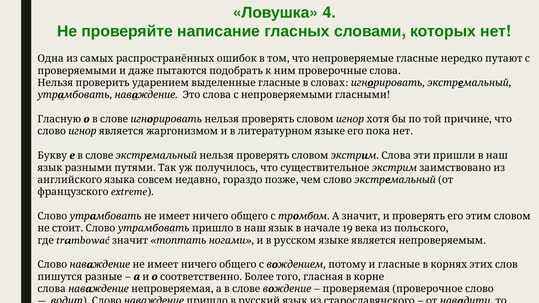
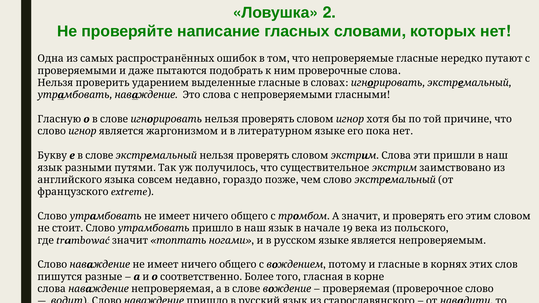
4: 4 -> 2 (329, 13)
